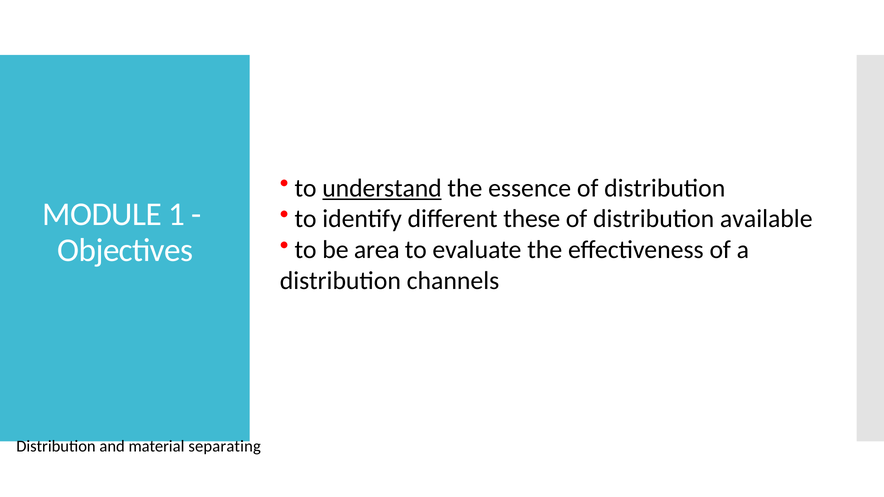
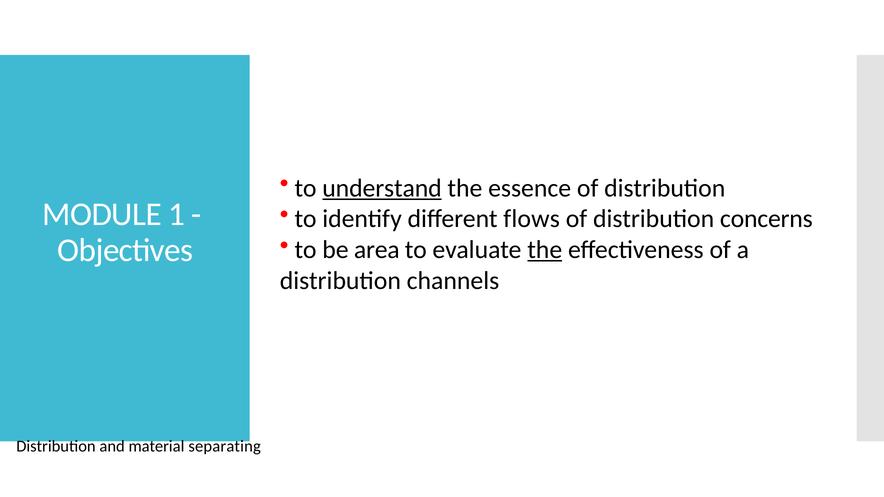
these: these -> flows (532, 219)
available: available -> concerns (766, 219)
the underline: none -> present (545, 250)
